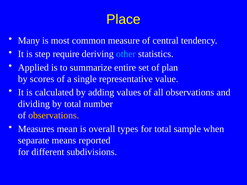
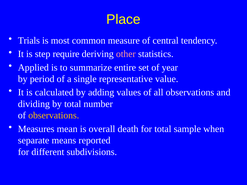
Many: Many -> Trials (29, 41)
other colour: light blue -> pink (126, 54)
plan: plan -> year (170, 68)
scores: scores -> period (42, 79)
types: types -> death (128, 129)
